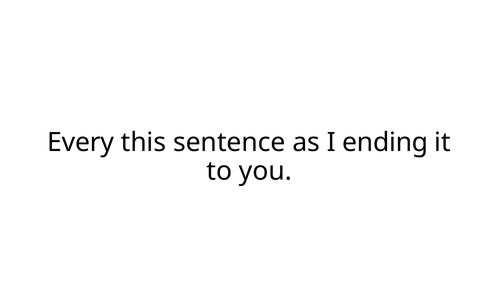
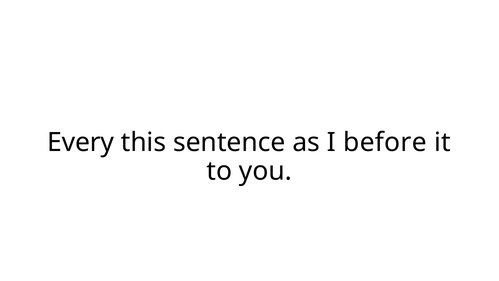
ending: ending -> before (385, 142)
